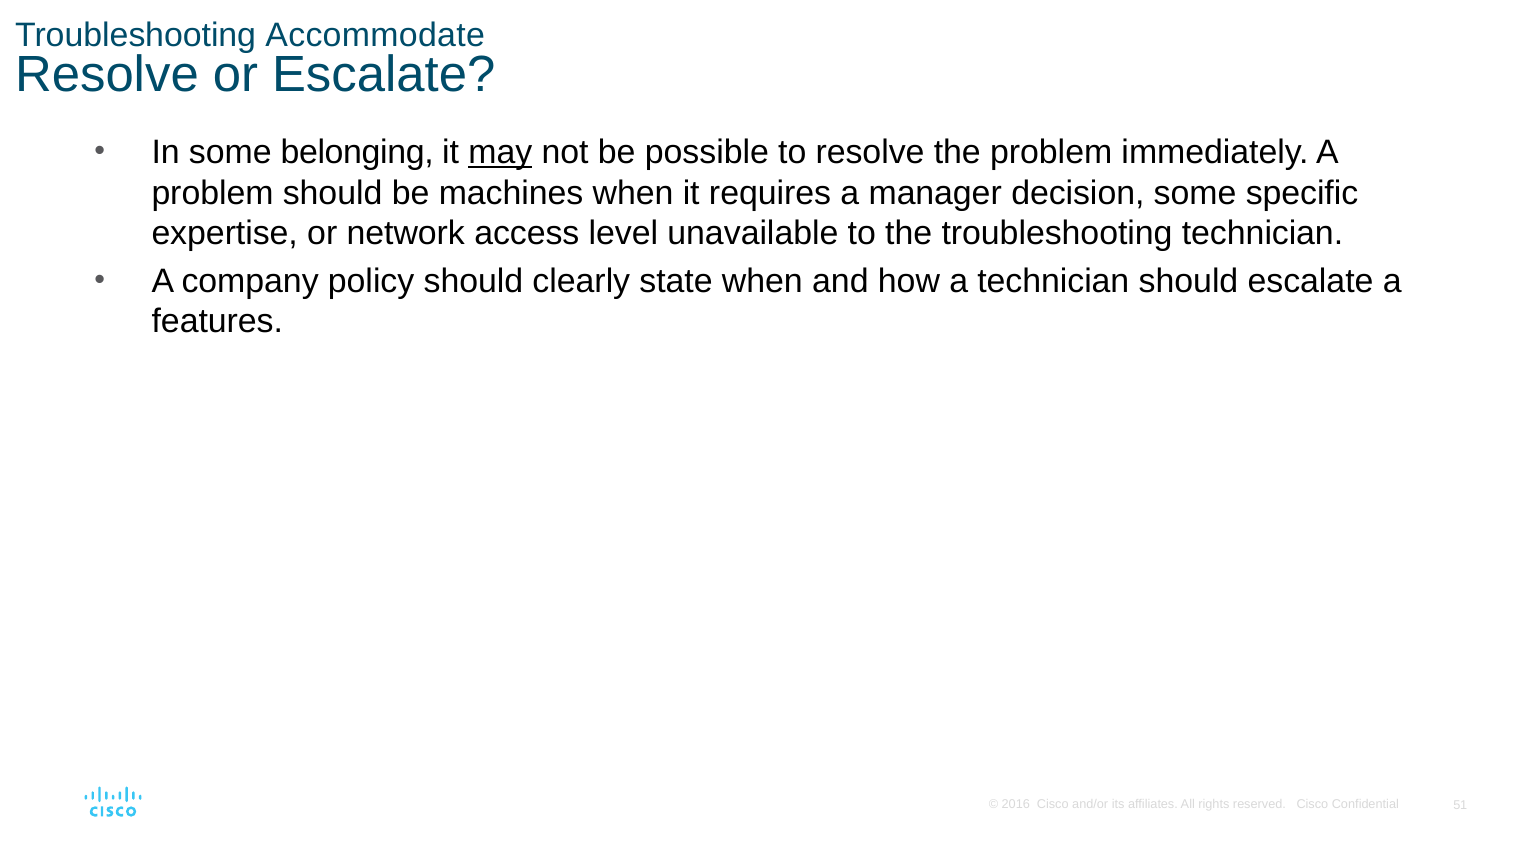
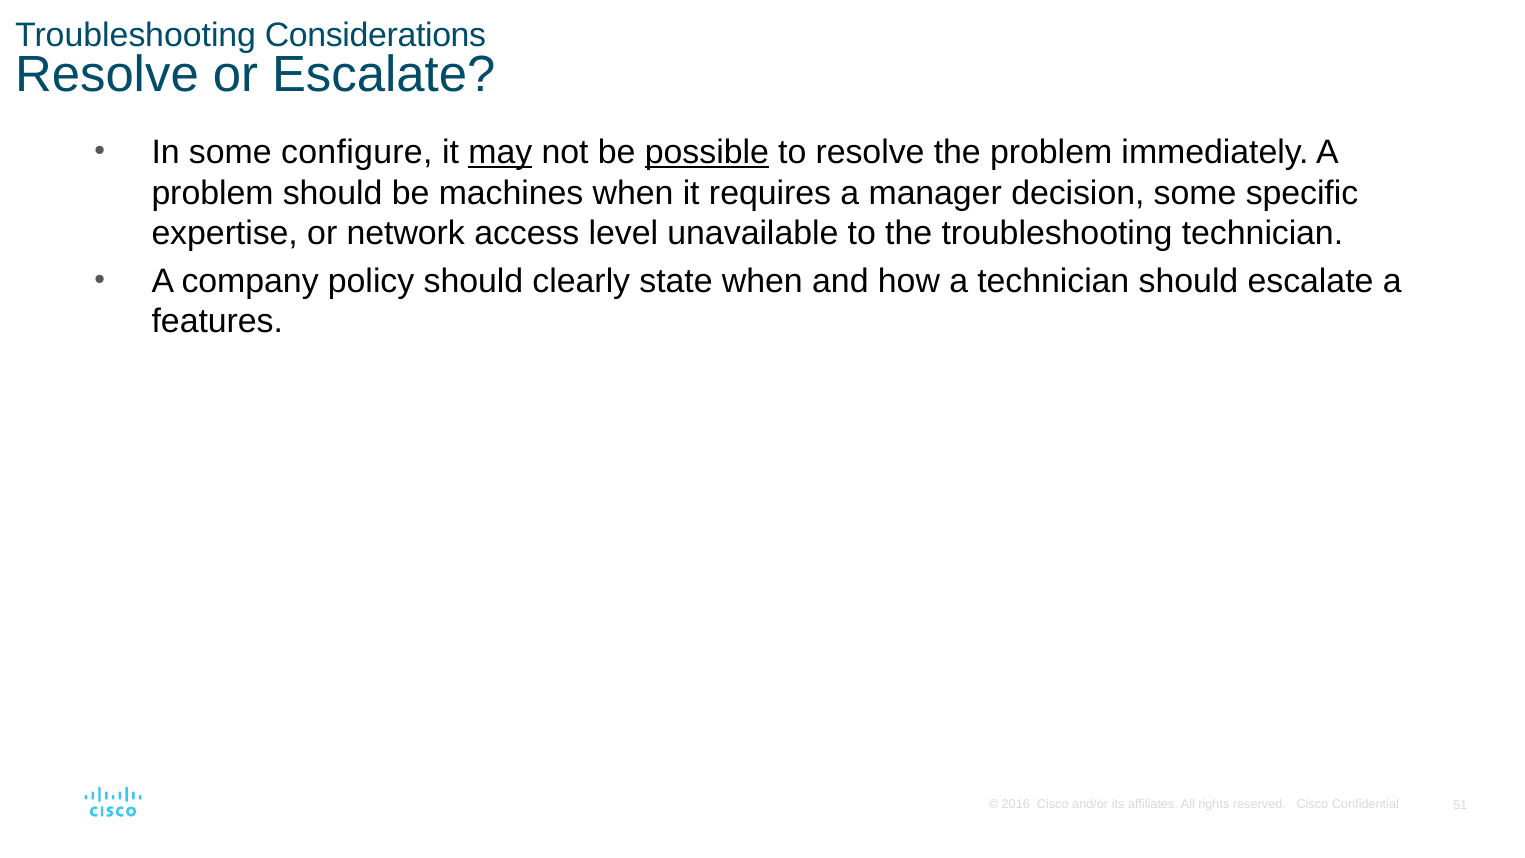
Accommodate: Accommodate -> Considerations (375, 35)
belonging: belonging -> configure (357, 152)
possible underline: none -> present (707, 152)
